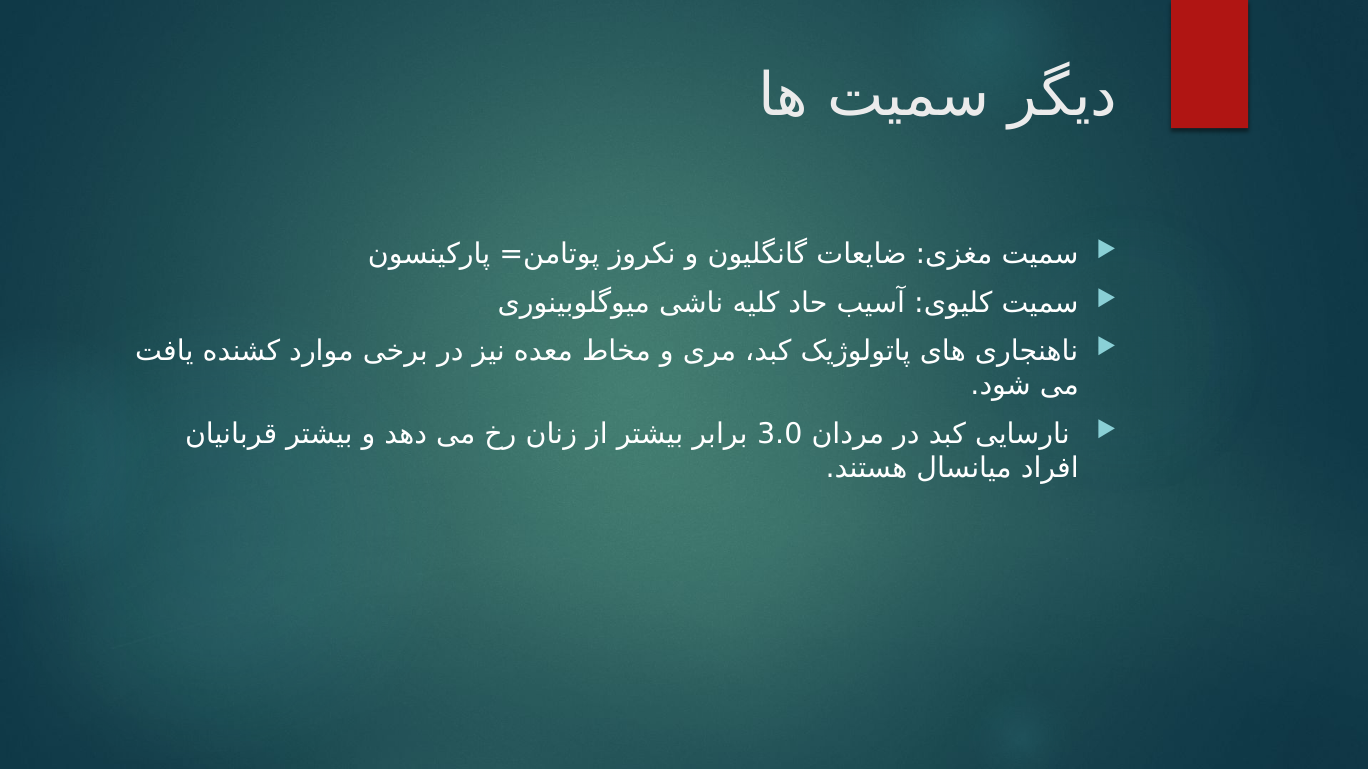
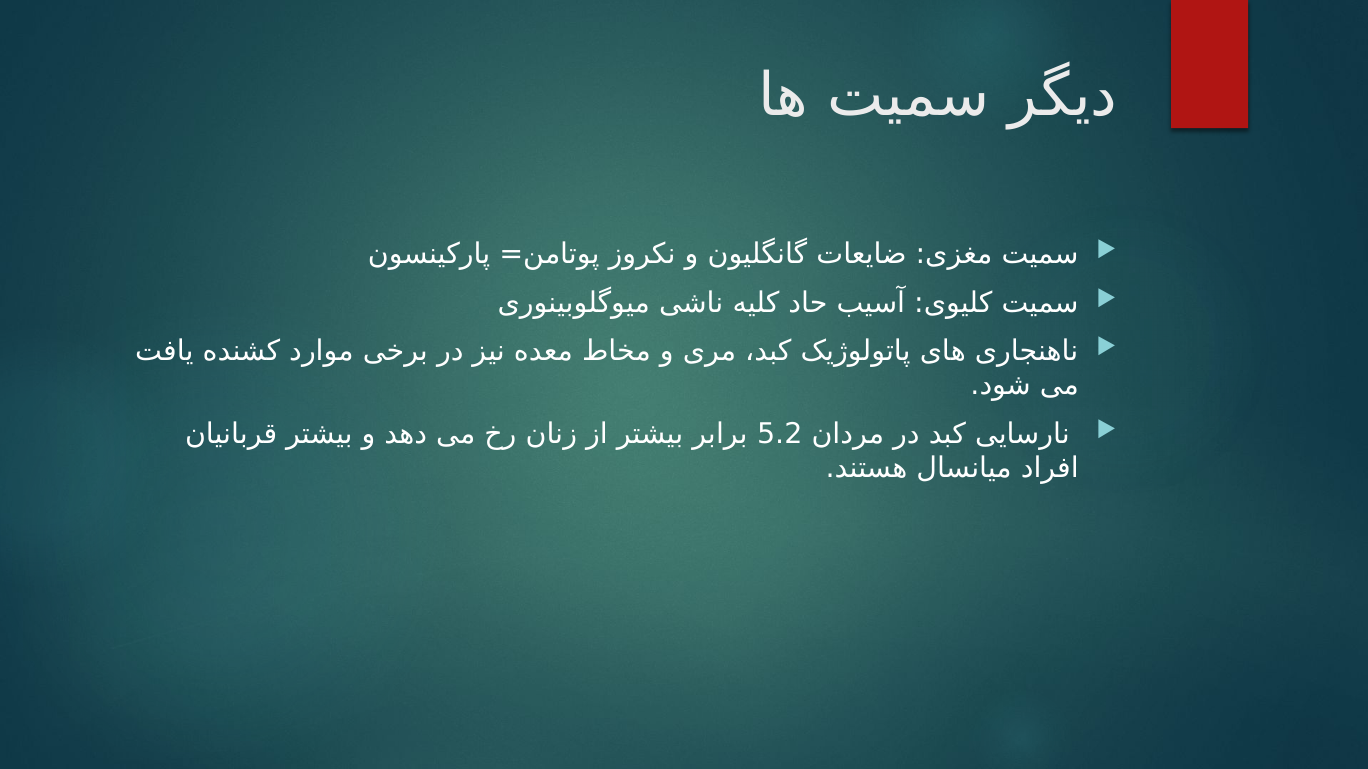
3.0: 3.0 -> 5.2 (780, 434)
